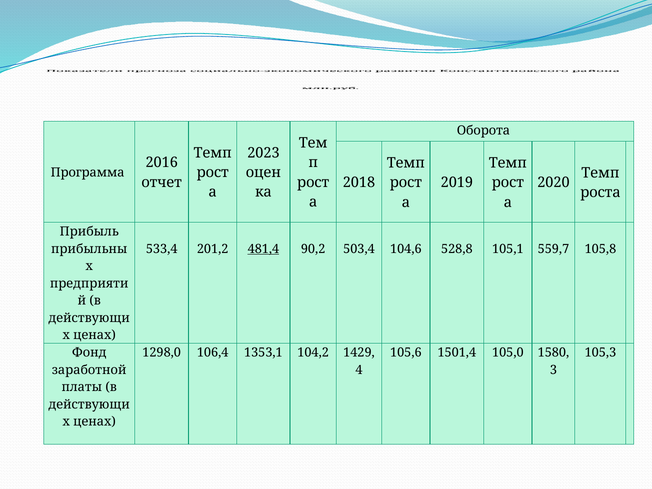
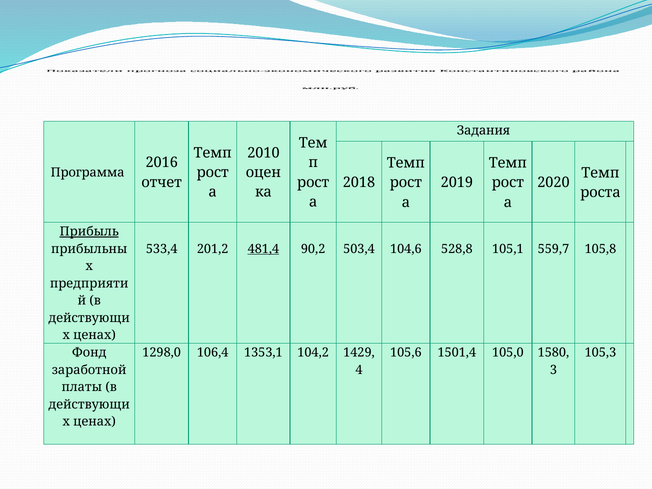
Оборота: Оборота -> Задания (483, 131)
2023: 2023 -> 2010 (263, 153)
Прибыль underline: none -> present (89, 232)
